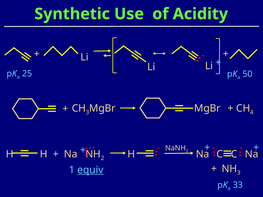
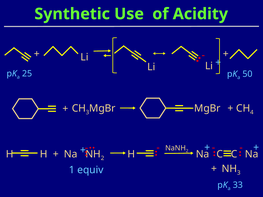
equiv underline: present -> none (90, 170)
